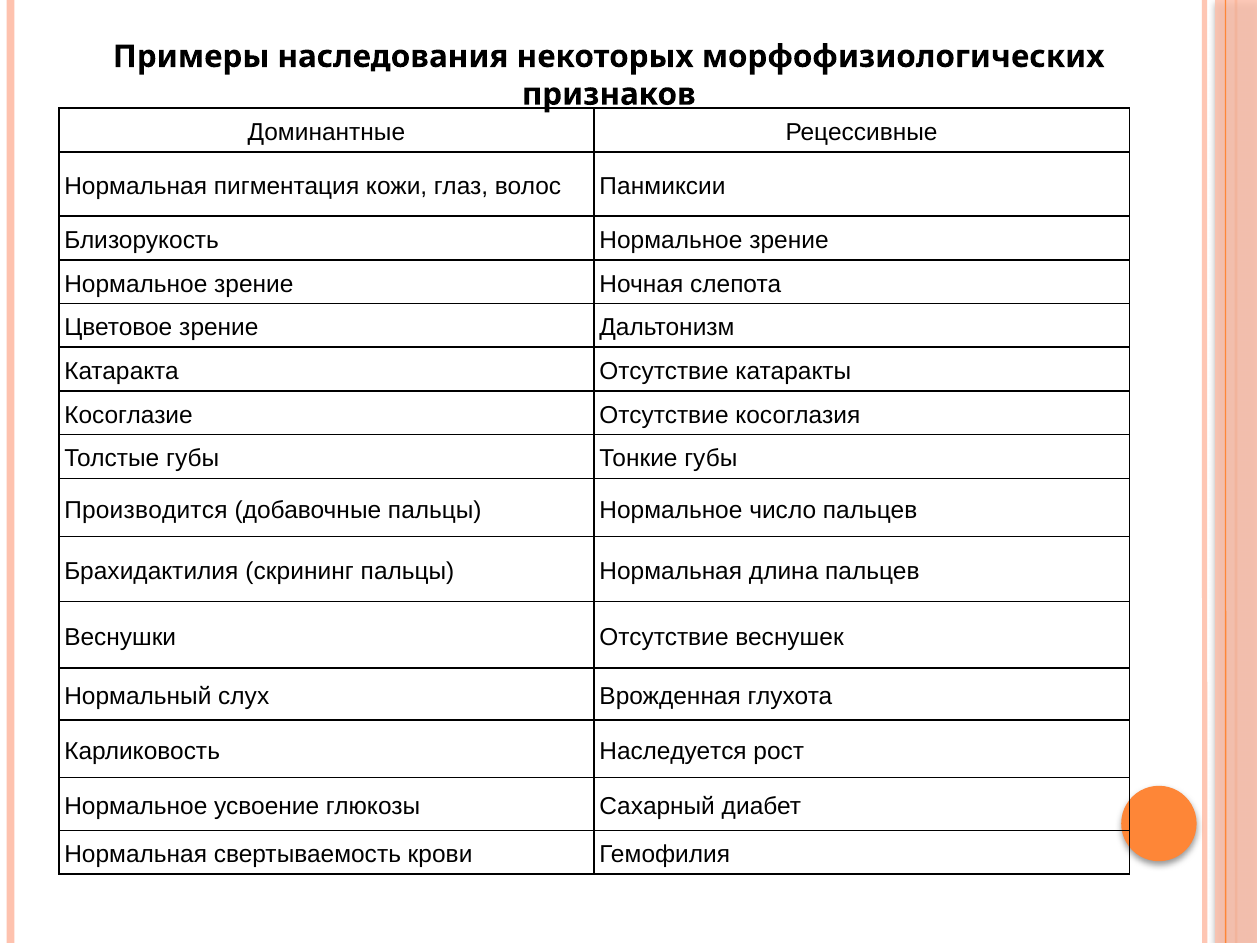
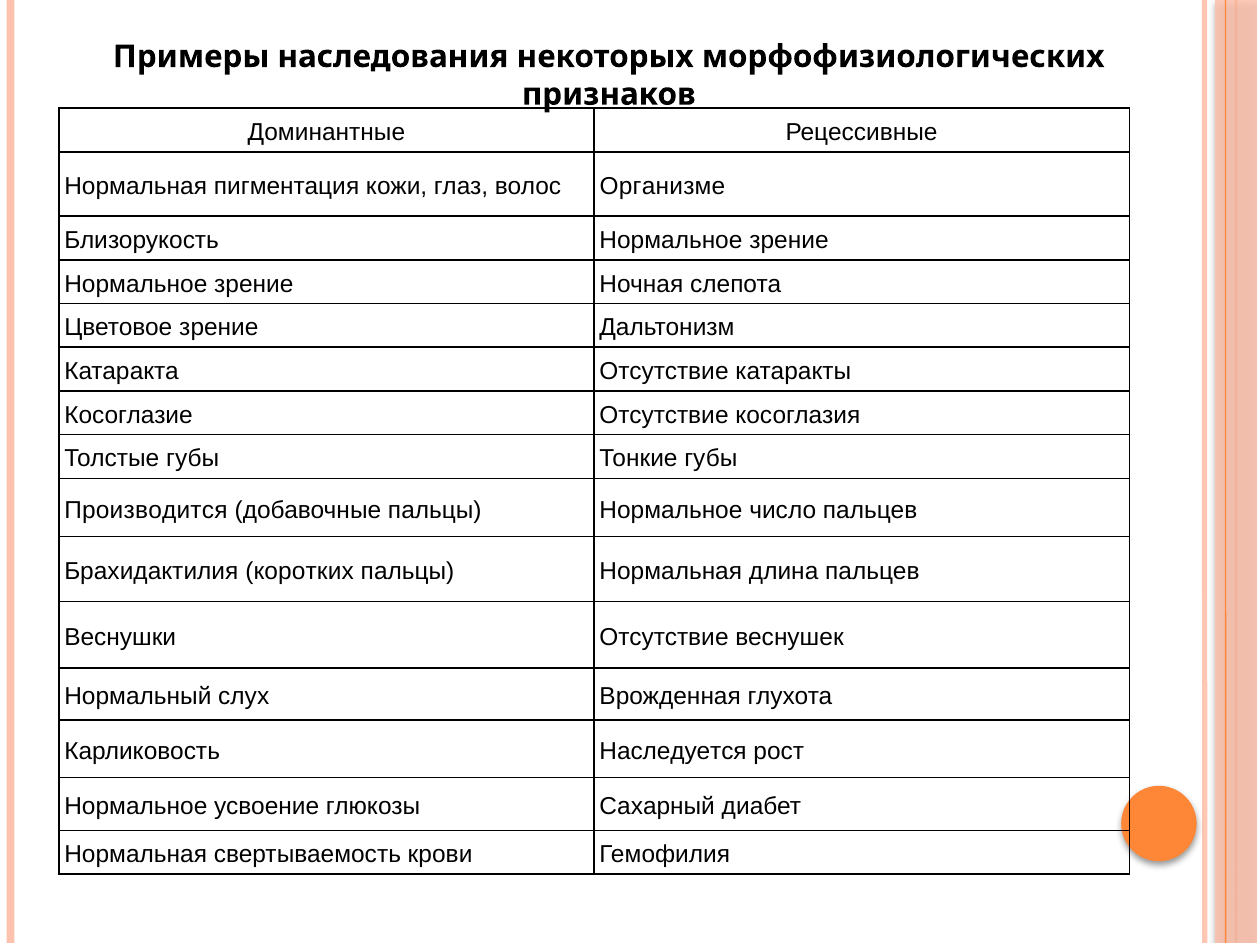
Панмиксии: Панмиксии -> Организме (662, 186)
скрининг: скрининг -> коротких (300, 571)
